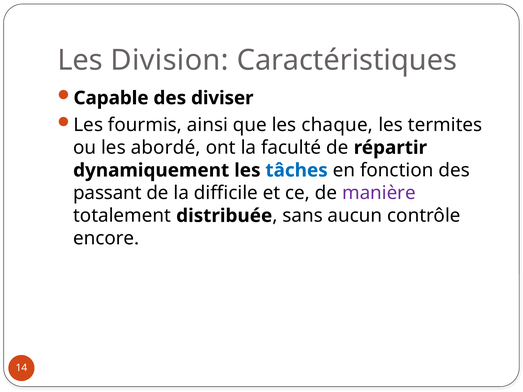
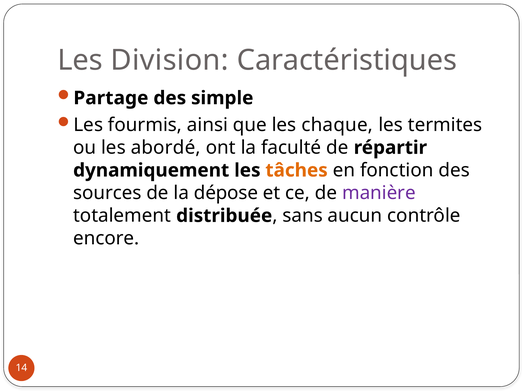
Capable: Capable -> Partage (111, 98)
diviser: diviser -> simple (222, 98)
tâches colour: blue -> orange (297, 170)
passant: passant -> sources (107, 193)
difficile: difficile -> dépose (226, 193)
